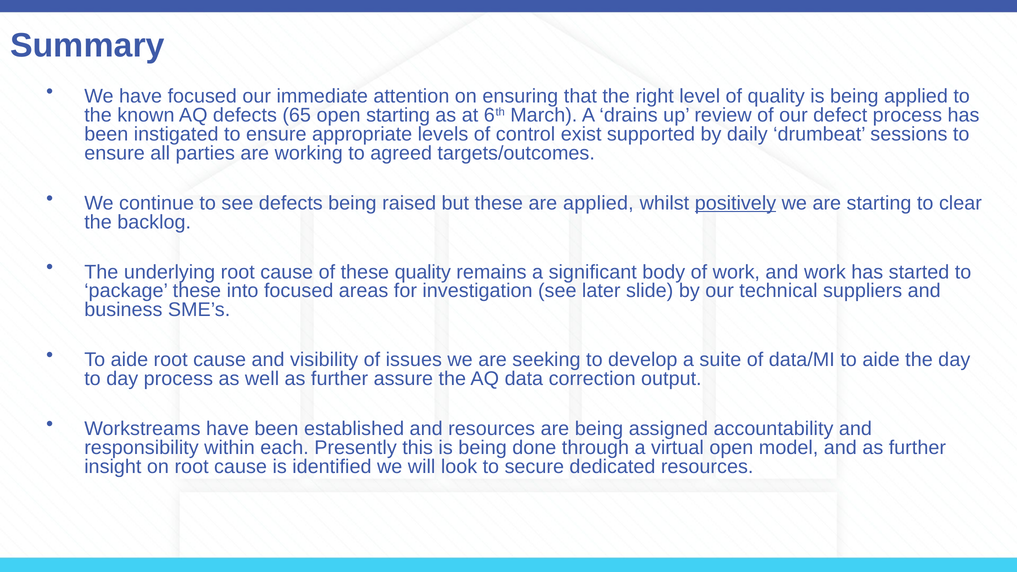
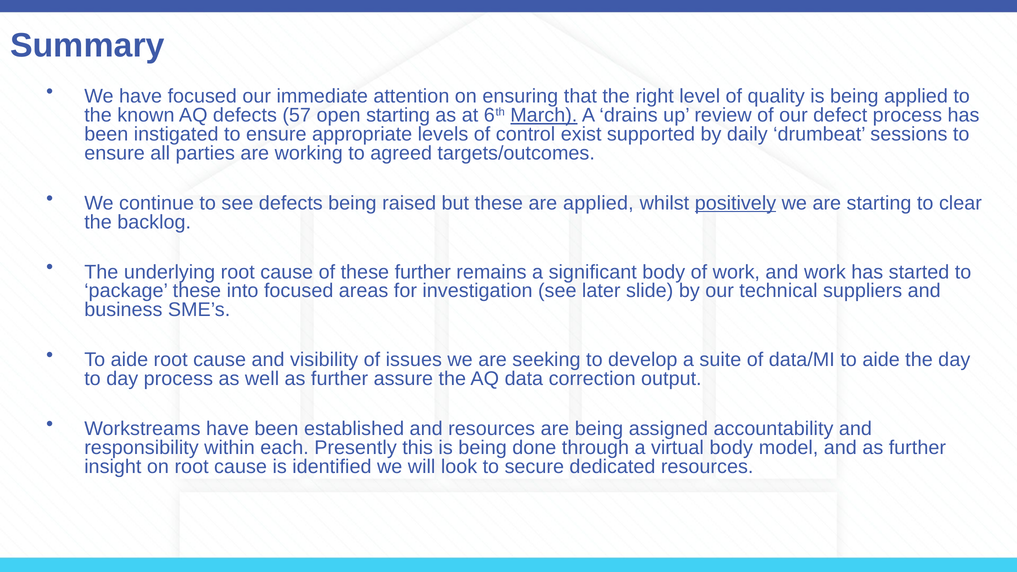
65: 65 -> 57 (297, 115)
March underline: none -> present (544, 115)
these quality: quality -> further (423, 272)
virtual open: open -> body (731, 448)
